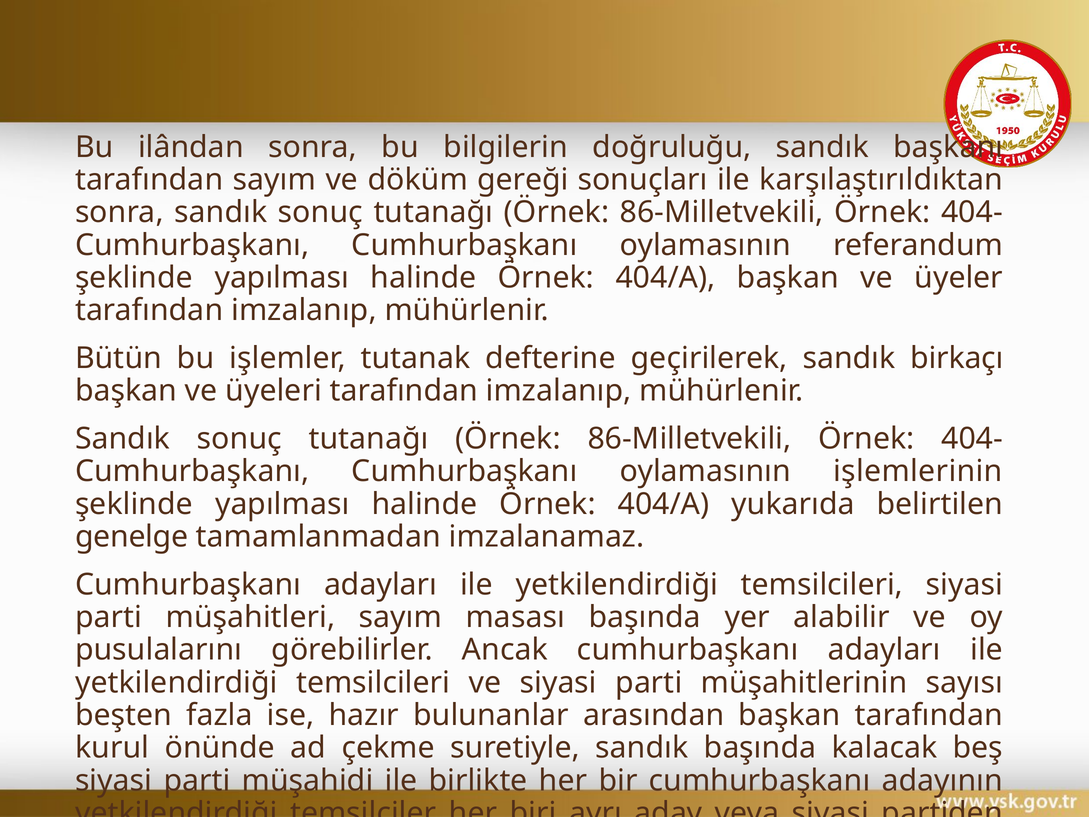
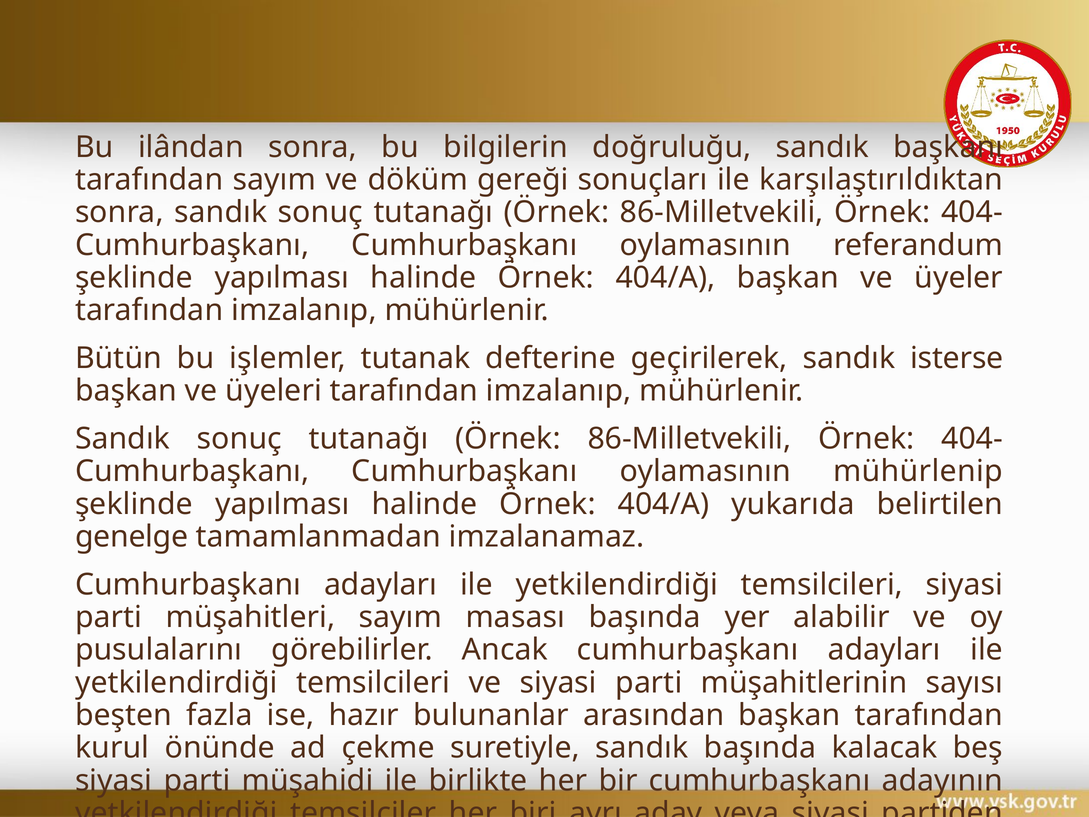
birkaçı: birkaçı -> isterse (957, 358)
işlemlerinin: işlemlerinin -> mühürlenip (918, 471)
